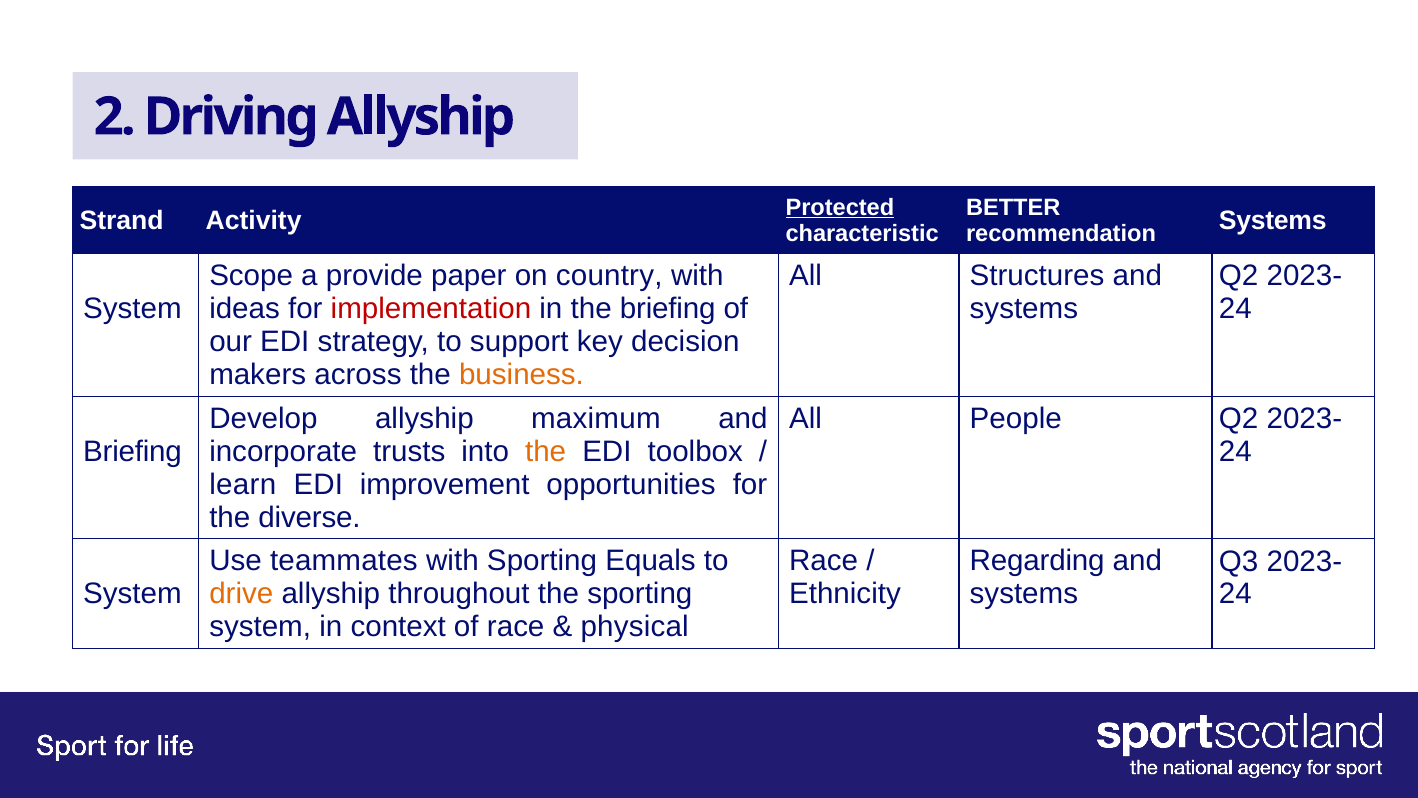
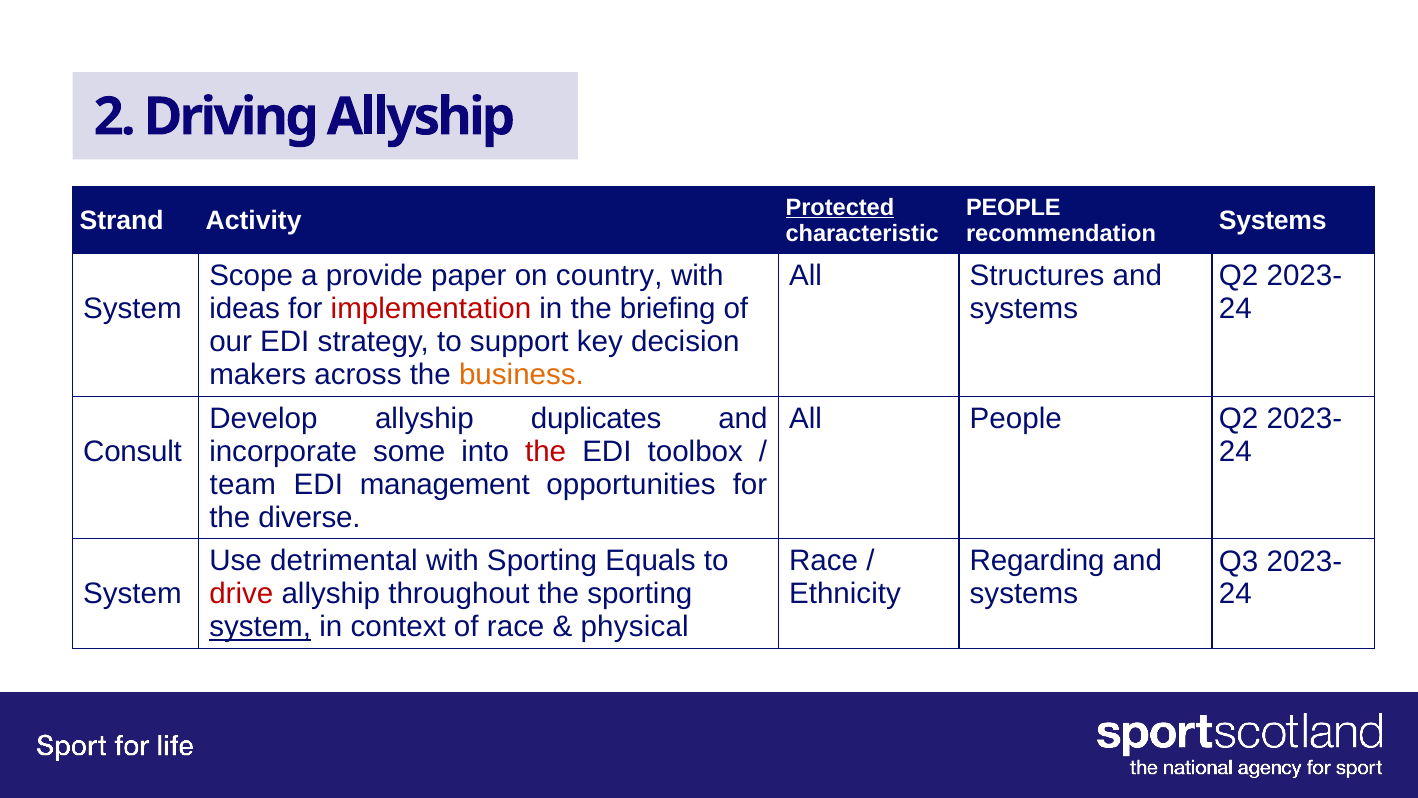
BETTER: BETTER -> PEOPLE (1013, 207)
maximum: maximum -> duplicates (596, 418)
Briefing: Briefing -> Consult (133, 451)
trusts: trusts -> some (409, 451)
the colour: orange -> red (546, 451)
learn: learn -> team (243, 484)
improvement: improvement -> management (445, 484)
teammates: teammates -> detrimental (344, 561)
drive colour: orange -> red (241, 594)
system underline: none -> present (260, 627)
